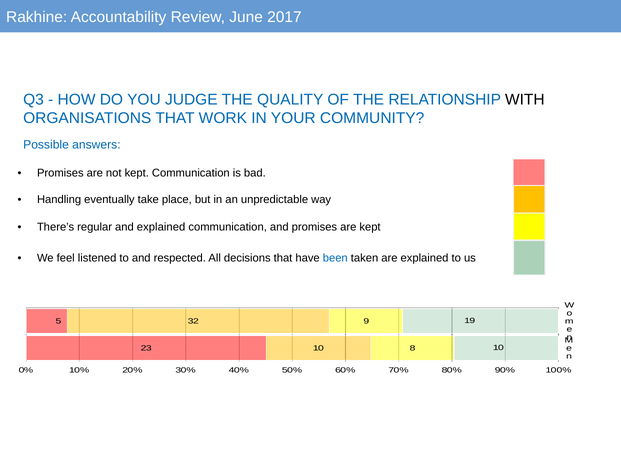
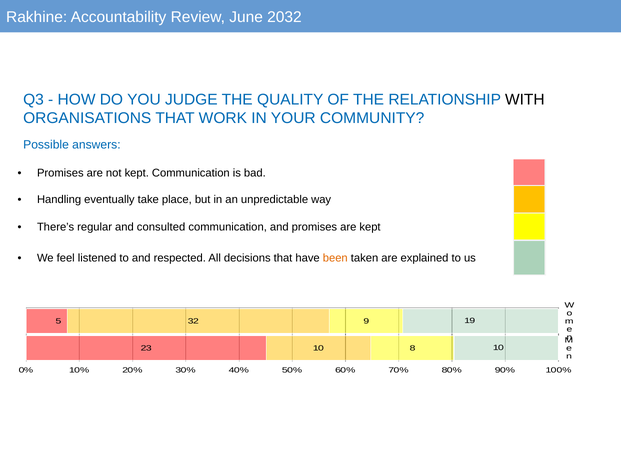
2017: 2017 -> 2032 (284, 17)
and explained: explained -> consulted (161, 227)
been colour: blue -> orange (335, 258)
